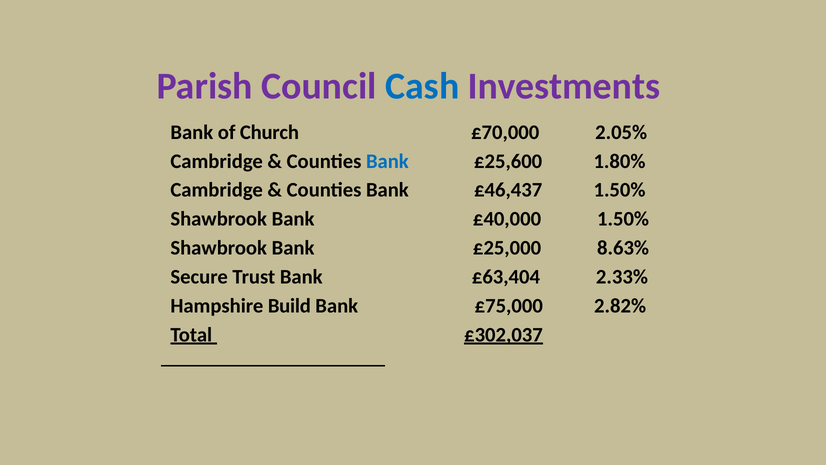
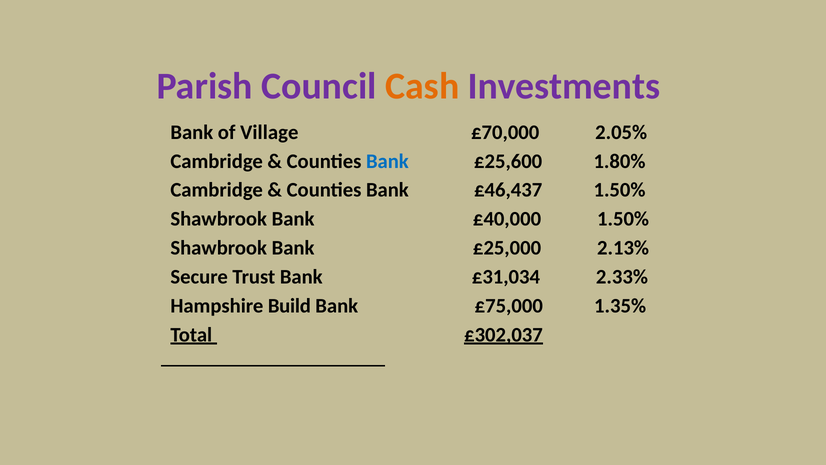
Cash colour: blue -> orange (422, 86)
Church: Church -> Village (269, 132)
8.63%: 8.63% -> 2.13% (623, 248)
£63,404: £63,404 -> £31,034 (506, 277)
2.82%: 2.82% -> 1.35% (620, 306)
